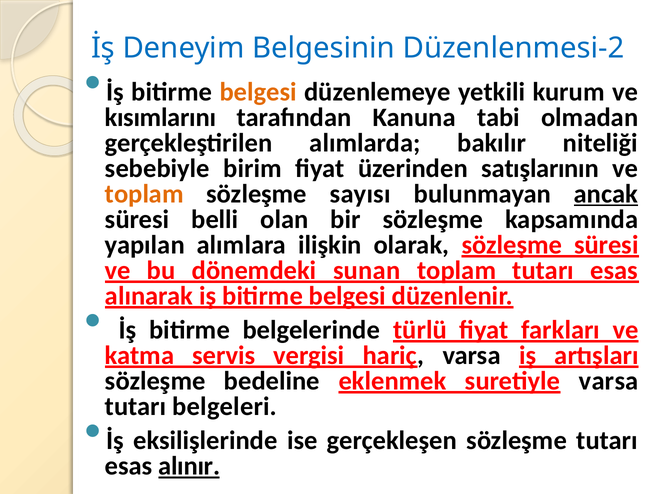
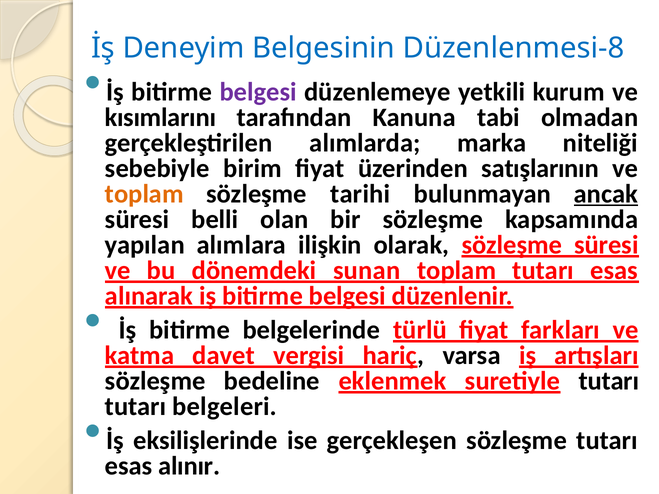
Düzenlenmesi-2: Düzenlenmesi-2 -> Düzenlenmesi-8 (514, 48)
belgesi colour: orange -> purple (258, 92)
bakılır: bakılır -> marka (492, 143)
sayısı: sayısı -> tarihi (360, 194)
servis: servis -> davet (224, 356)
suretiyle varsa: varsa -> tutarı (609, 381)
alınır underline: present -> none (189, 466)
